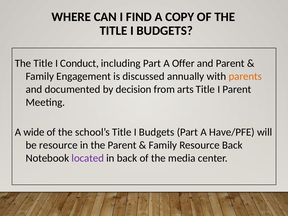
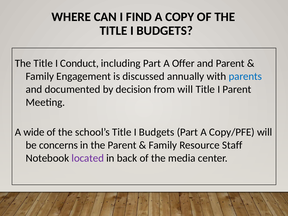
parents colour: orange -> blue (245, 76)
from arts: arts -> will (185, 89)
Have/PFE: Have/PFE -> Copy/PFE (232, 132)
be resource: resource -> concerns (58, 145)
Resource Back: Back -> Staff (232, 145)
